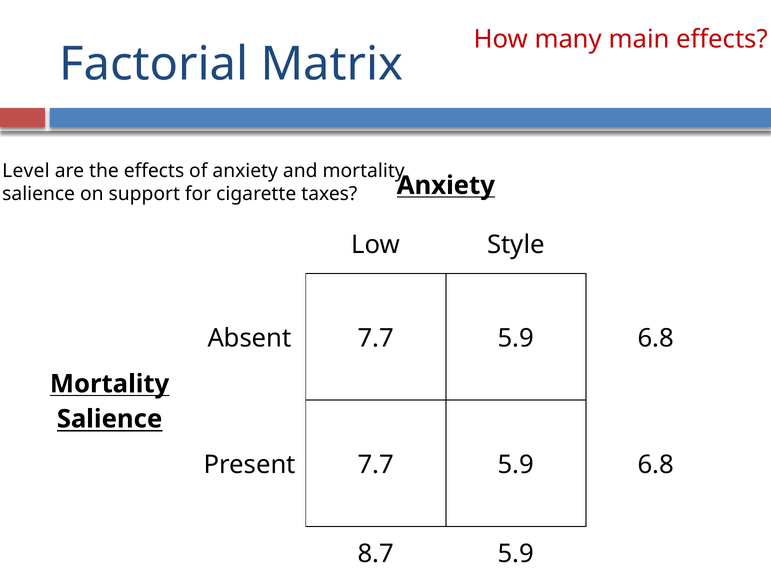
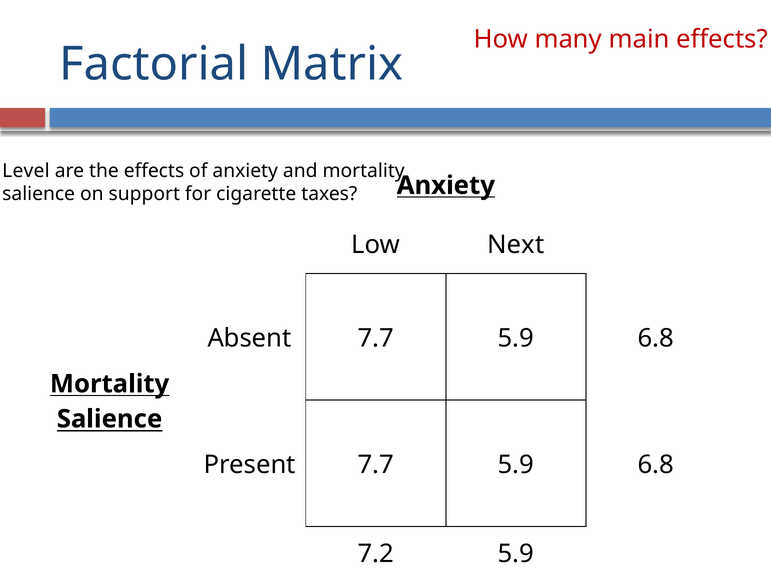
Style: Style -> Next (516, 245)
8.7: 8.7 -> 7.2 (376, 554)
